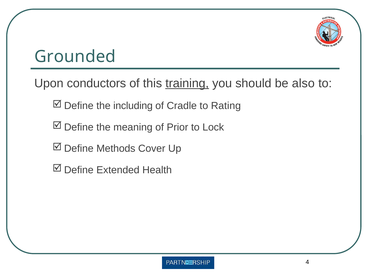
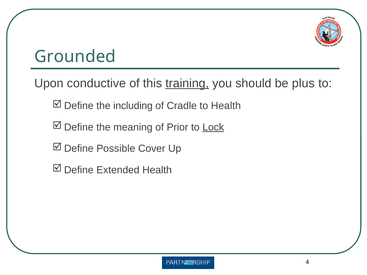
conductors: conductors -> conductive (96, 83)
also: also -> plus (303, 83)
to Rating: Rating -> Health (226, 106)
Lock underline: none -> present (213, 127)
Methods: Methods -> Possible (116, 149)
